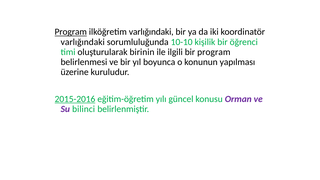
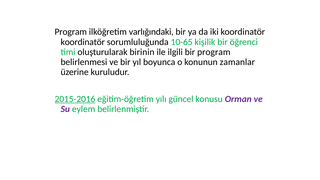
Program underline: present -> none (71, 32)
varlığındaki: varlığındaki -> koordinatör (83, 42)
10-10: 10-10 -> 10-65 (182, 42)
yapılması: yapılması -> zamanlar (237, 62)
bilinci: bilinci -> eylem (84, 109)
